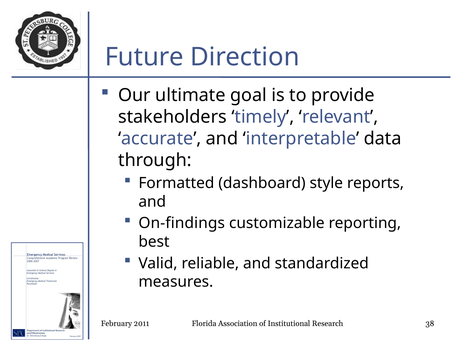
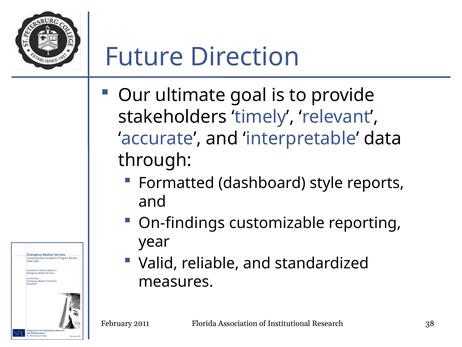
best: best -> year (154, 241)
